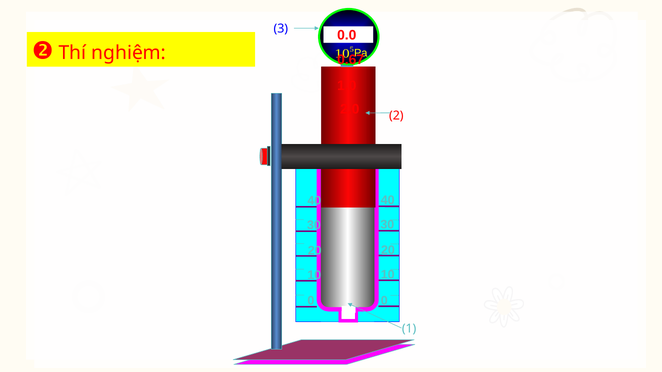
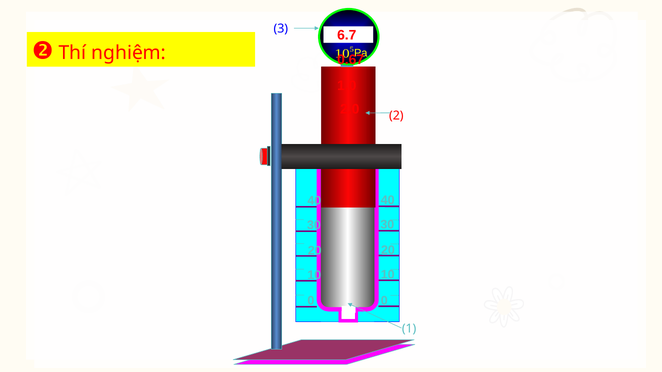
0.0: 0.0 -> 6.7 (347, 35)
